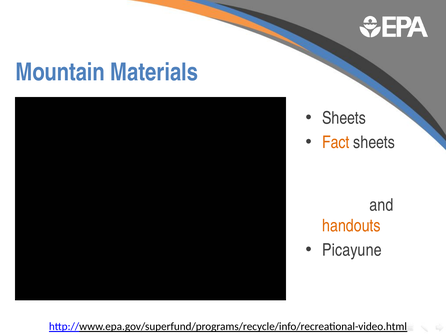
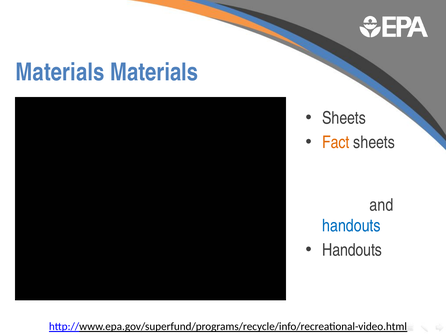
Mountain: Mountain -> Materials (60, 72)
handouts colour: orange -> blue (351, 226)
Picayune: Picayune -> Handouts (352, 250)
